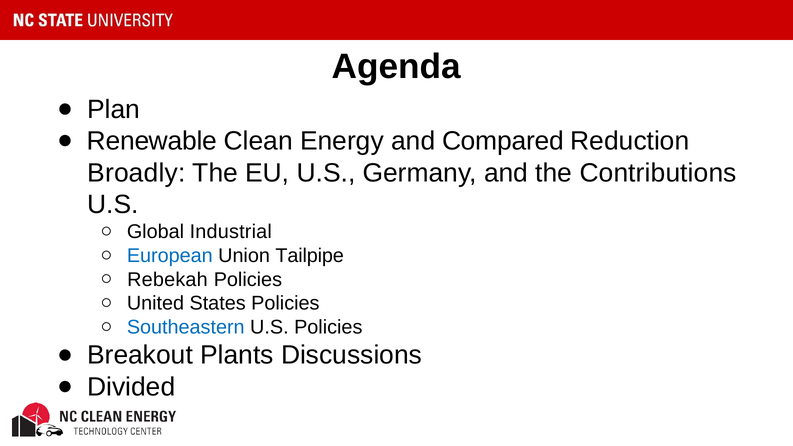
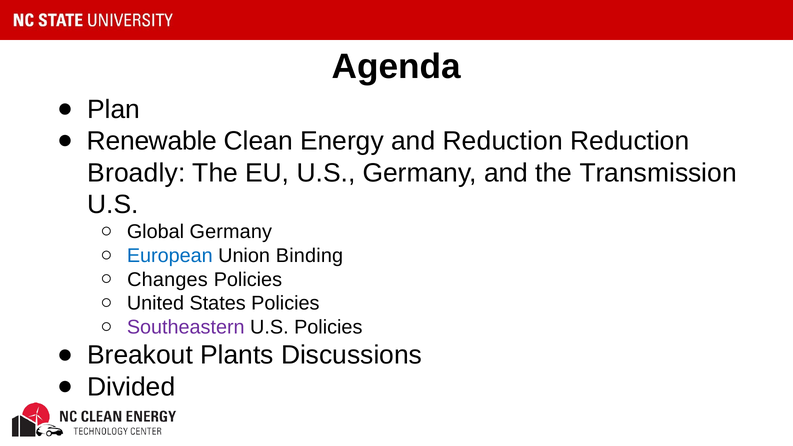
and Compared: Compared -> Reduction (503, 141)
Contributions: Contributions -> Transmission (658, 173)
Global Industrial: Industrial -> Germany (231, 232)
Tailpipe: Tailpipe -> Binding (309, 256)
Rebekah: Rebekah -> Changes (167, 280)
Southeastern colour: blue -> purple (186, 327)
